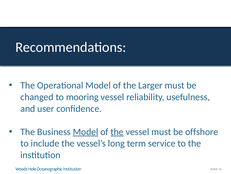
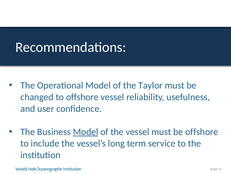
Larger: Larger -> Taylor (150, 85)
to mooring: mooring -> offshore (82, 97)
the underline: present -> none (117, 131)
